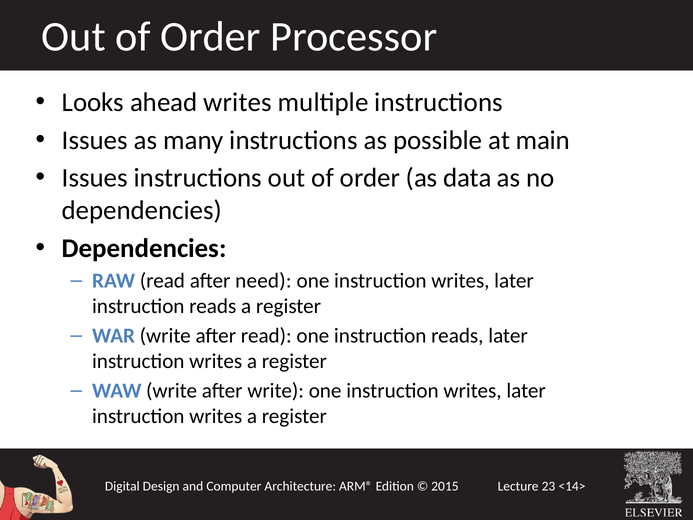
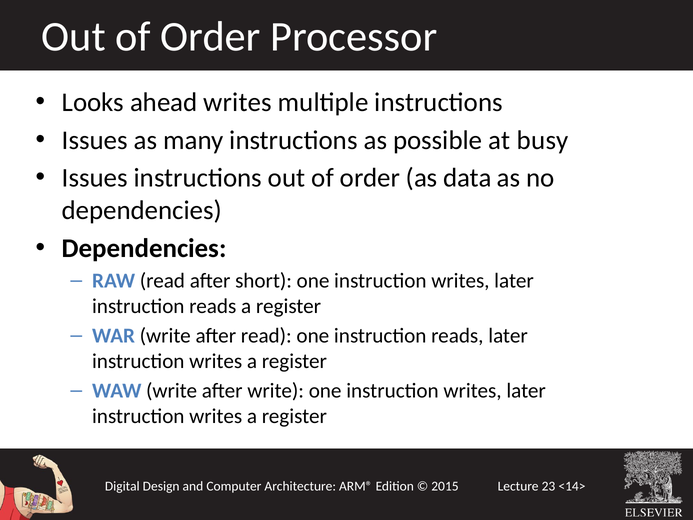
main: main -> busy (543, 140)
need: need -> short (264, 281)
